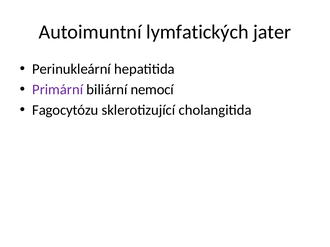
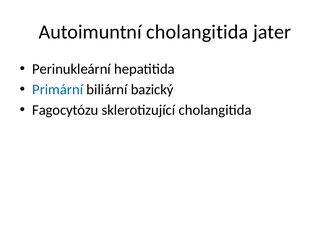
Autoimuntní lymfatických: lymfatických -> cholangitida (197, 32)
Primární colour: purple -> blue (58, 90)
nemocí: nemocí -> bazický (152, 90)
